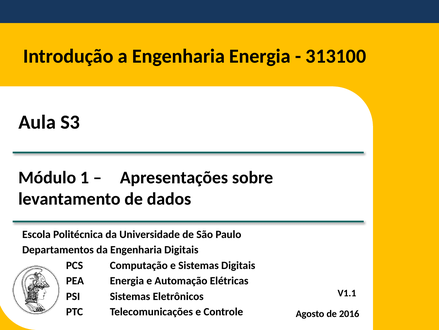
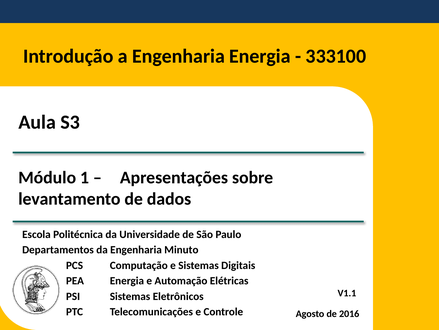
313100: 313100 -> 333100 (336, 56)
Engenharia Digitais: Digitais -> Minuto (181, 249)
